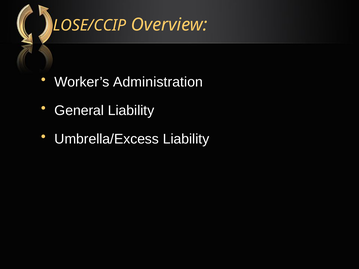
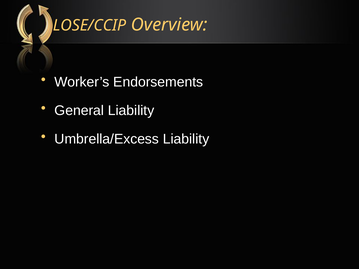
Administration: Administration -> Endorsements (158, 82)
